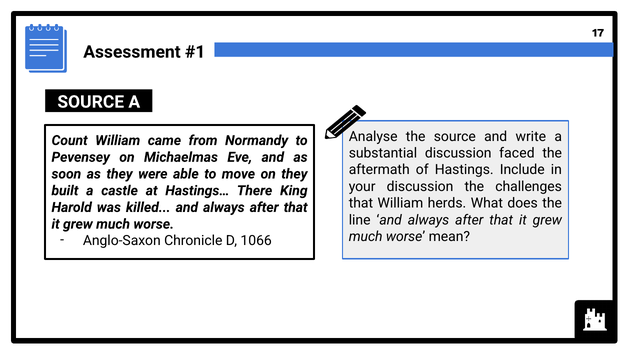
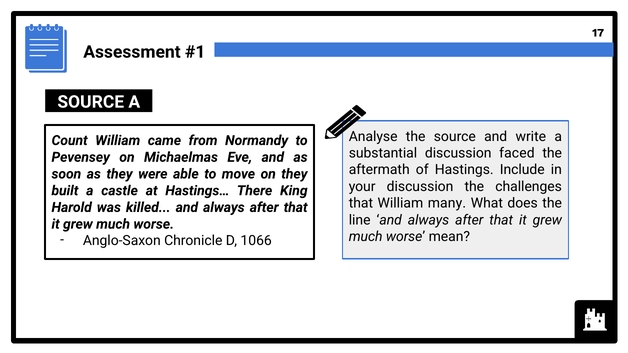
herds: herds -> many (447, 204)
